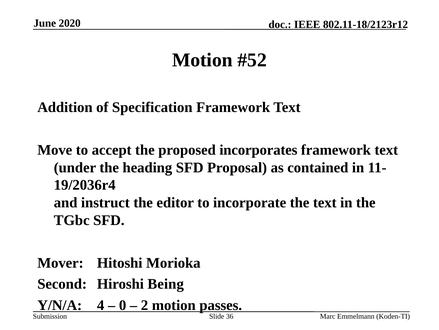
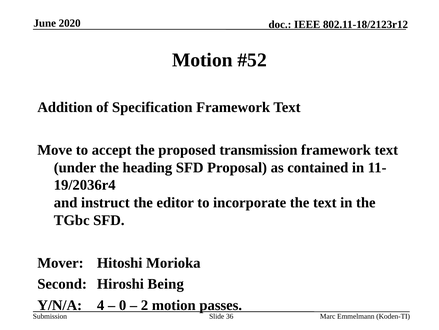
incorporates: incorporates -> transmission (258, 150)
